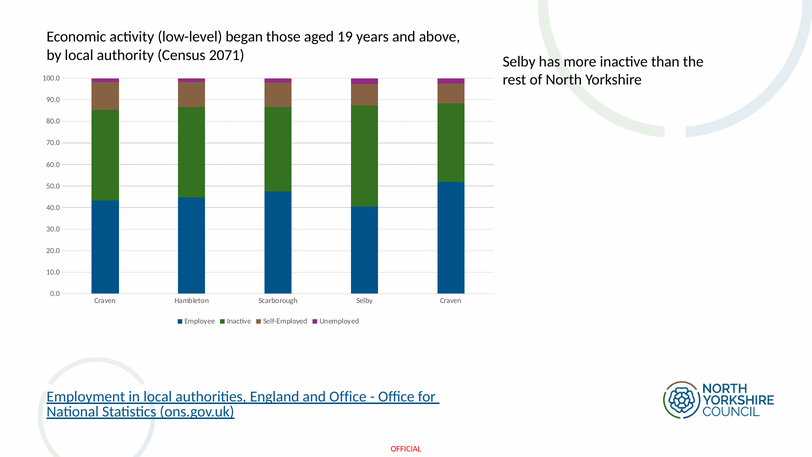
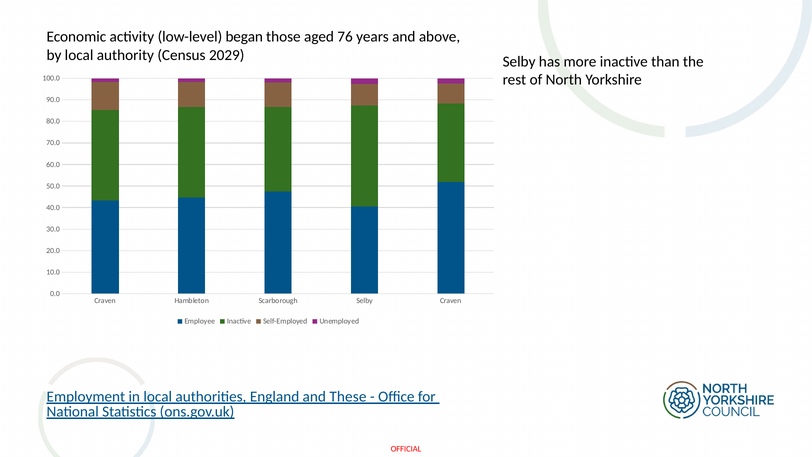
19: 19 -> 76 (345, 37)
2071: 2071 -> 2029 (227, 55)
and Office: Office -> These (348, 396)
